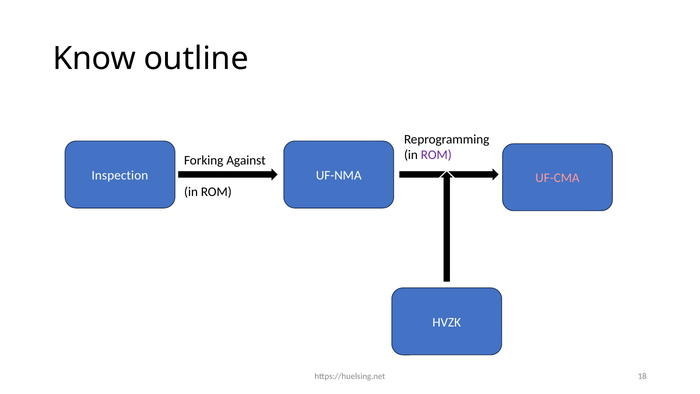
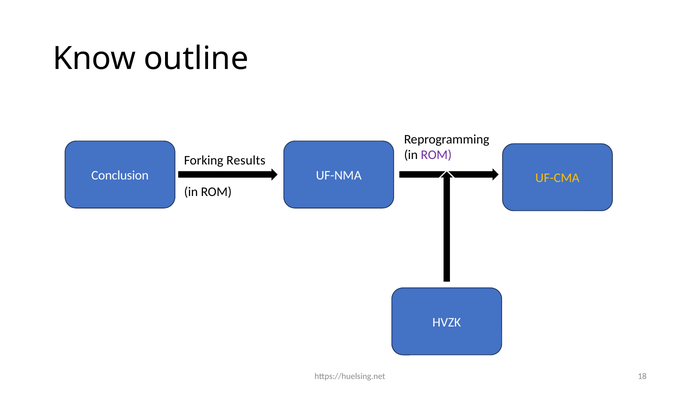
Against: Against -> Results (246, 160)
Inspection: Inspection -> Conclusion (120, 175)
UF-CMA colour: pink -> yellow (557, 178)
